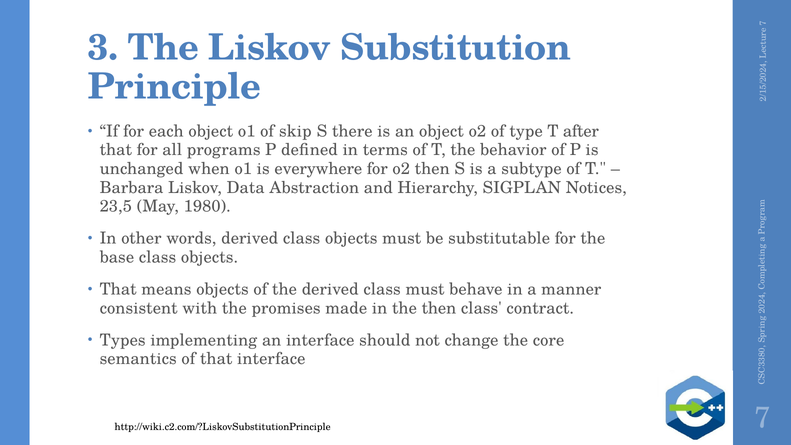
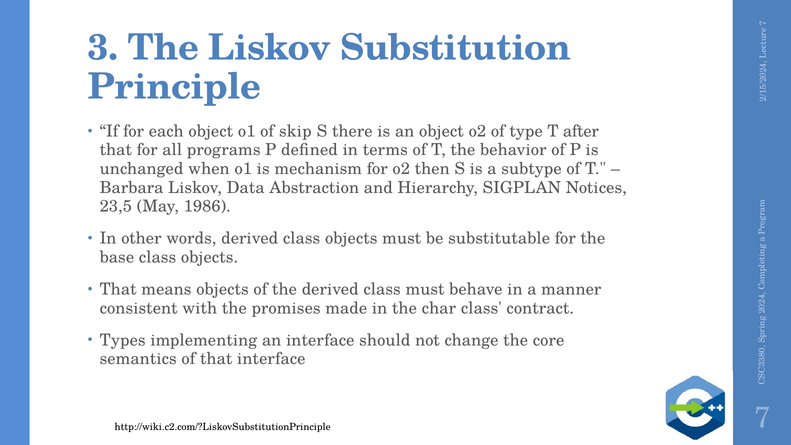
everywhere: everywhere -> mechanism (318, 169)
1980: 1980 -> 1986 (207, 206)
the then: then -> char (439, 308)
